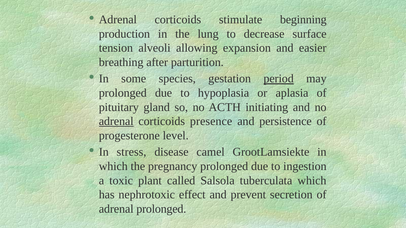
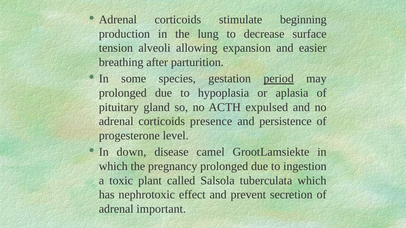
initiating: initiating -> expulsed (267, 107)
adrenal underline: present -> none (116, 122)
stress: stress -> down (131, 152)
adrenal prolonged: prolonged -> important (161, 209)
